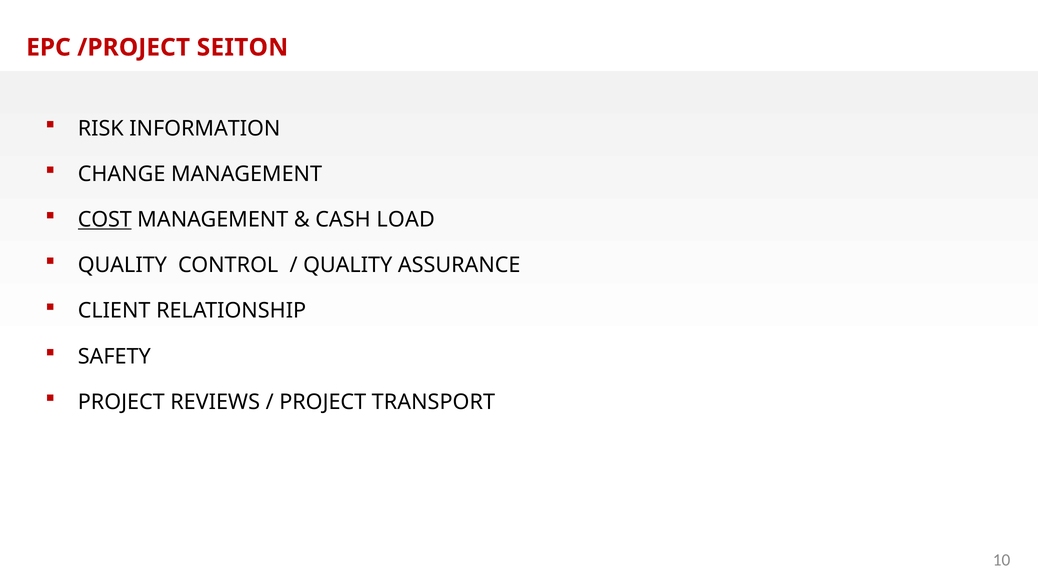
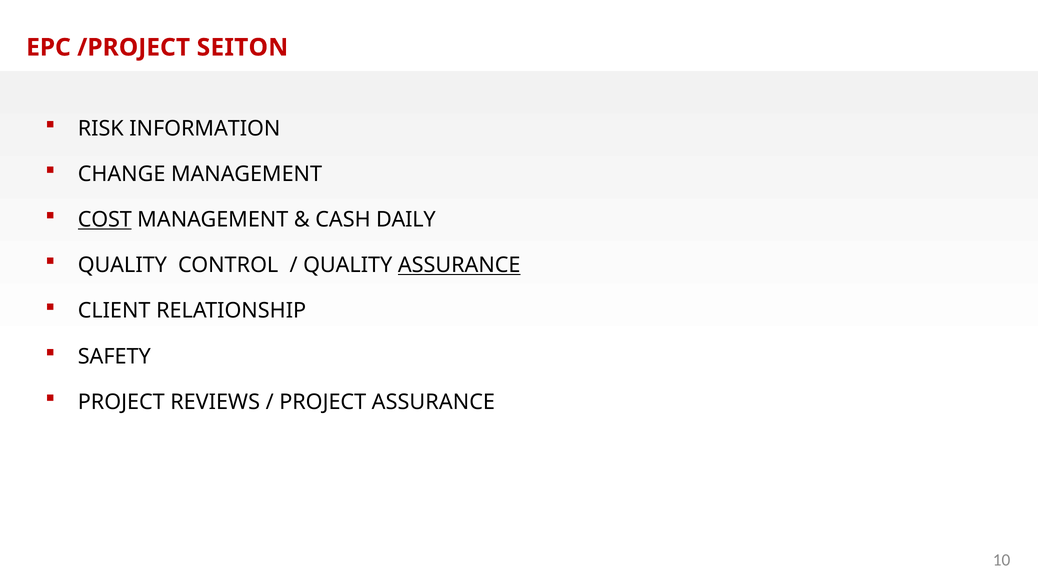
LOAD: LOAD -> DAILY (406, 220)
ASSURANCE underline: none -> present (459, 265)
PROJECT TRANSPORT: TRANSPORT -> ASSURANCE (433, 402)
